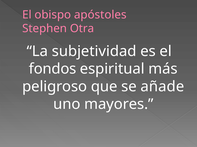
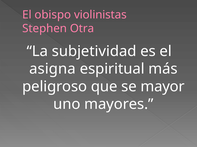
apóstoles: apóstoles -> violinistas (100, 15)
fondos: fondos -> asigna (52, 69)
añade: añade -> mayor (163, 87)
